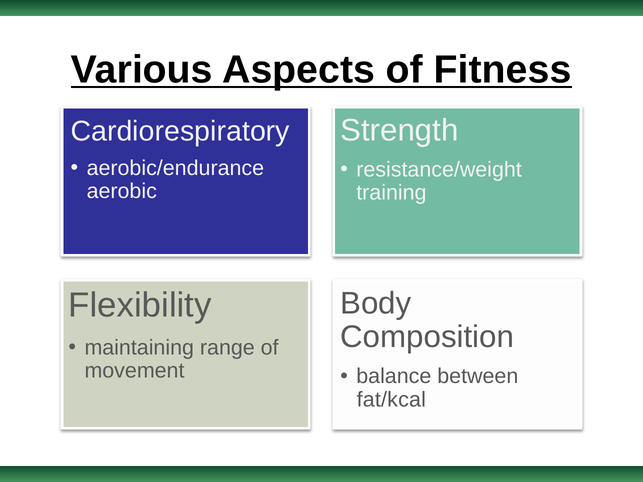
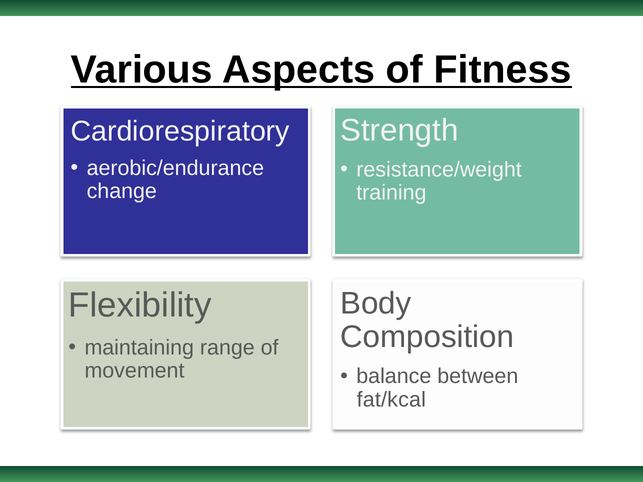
aerobic: aerobic -> change (122, 191)
